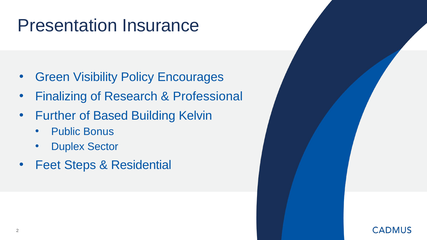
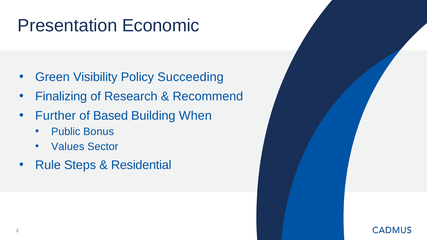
Insurance: Insurance -> Economic (161, 26)
Encourages: Encourages -> Succeeding (191, 77)
Professional: Professional -> Recommend (208, 96)
Kelvin: Kelvin -> When (195, 116)
Duplex: Duplex -> Values (68, 147)
Feet: Feet -> Rule (48, 165)
